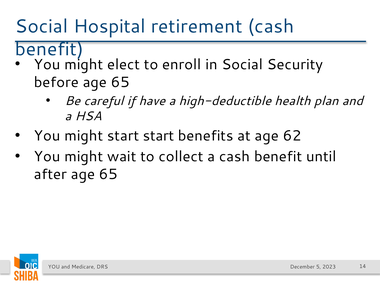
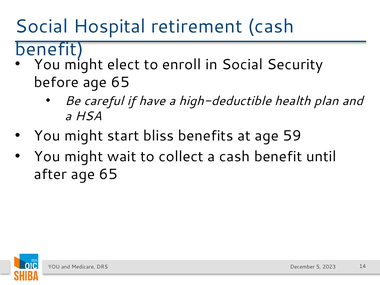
start start: start -> bliss (159, 136)
62: 62 -> 59 (292, 136)
